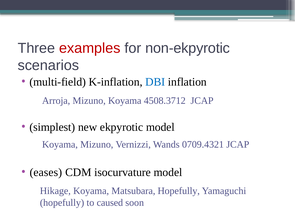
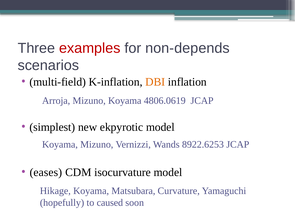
non-ekpyrotic: non-ekpyrotic -> non-depends (187, 48)
DBI colour: blue -> orange (155, 82)
4508.3712: 4508.3712 -> 4806.0619 (165, 100)
0709.4321: 0709.4321 -> 8922.6253 (203, 144)
Matsubara Hopefully: Hopefully -> Curvature (179, 190)
